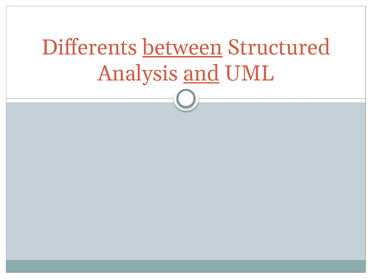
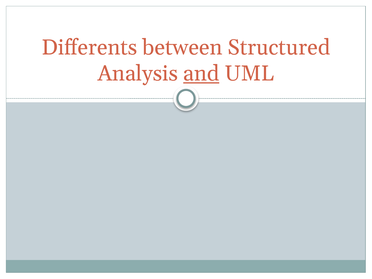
between underline: present -> none (182, 47)
